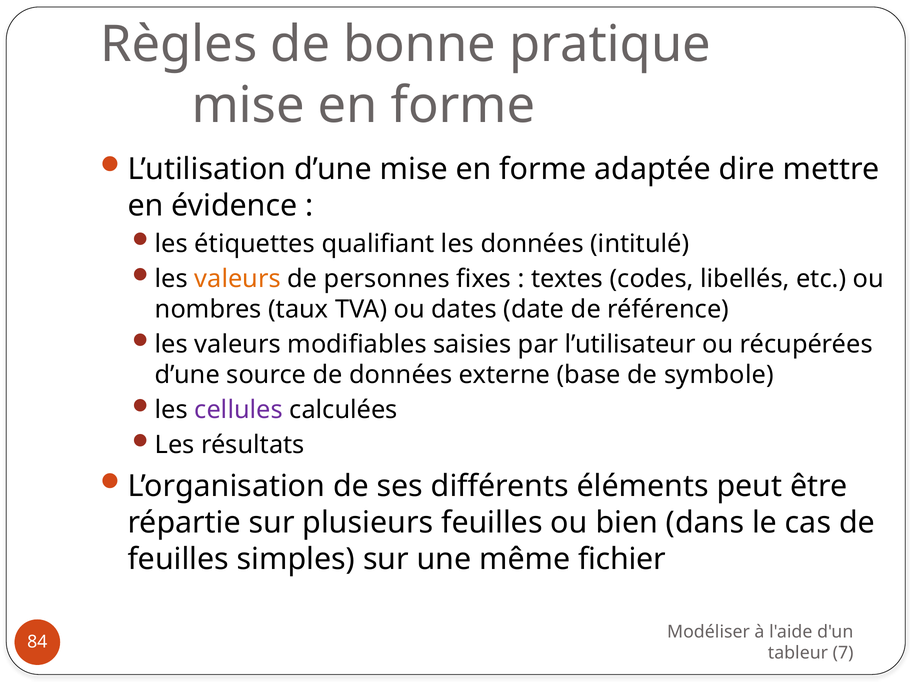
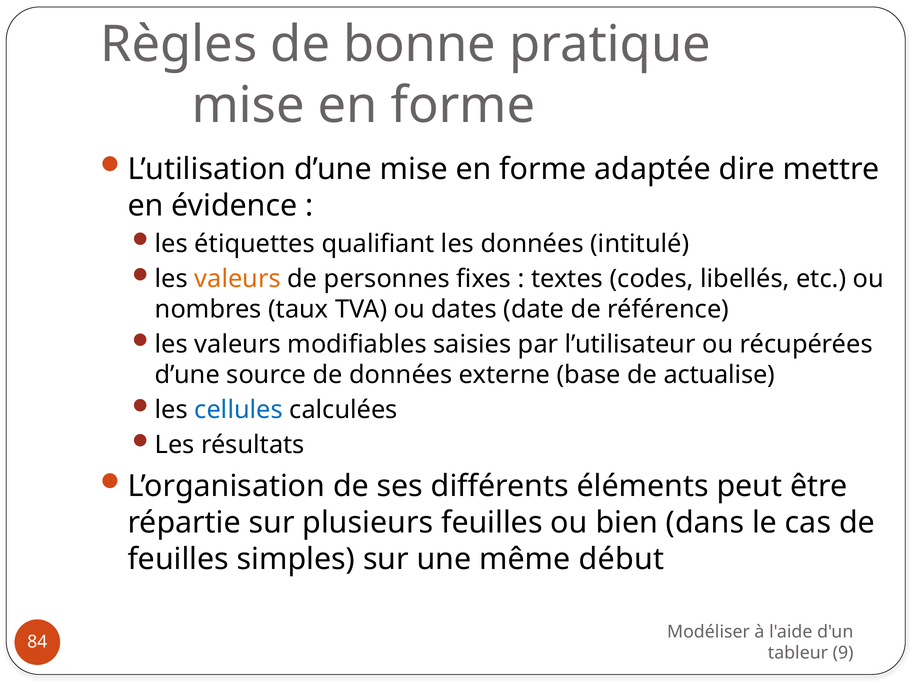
symbole: symbole -> actualise (719, 375)
cellules colour: purple -> blue (239, 410)
fichier: fichier -> début (622, 559)
7: 7 -> 9 (843, 653)
